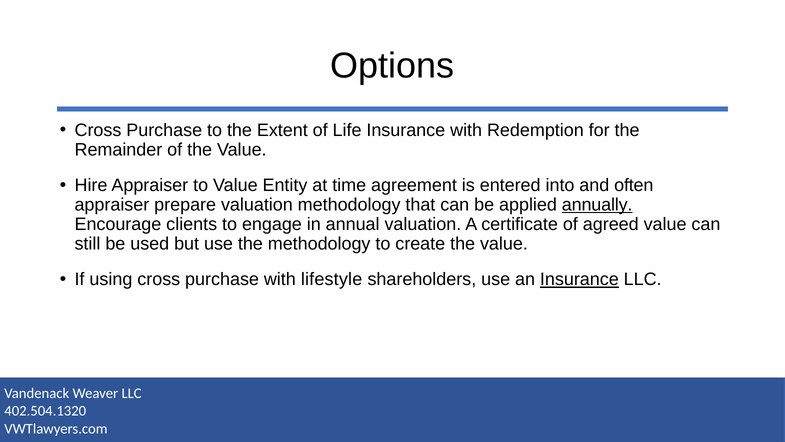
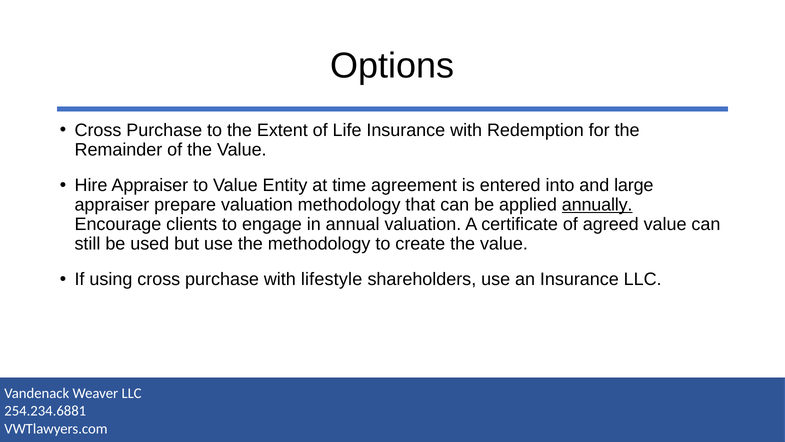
often: often -> large (634, 185)
Insurance underline: present -> none (579, 279)
402.504.1320: 402.504.1320 -> 254.234.6881 (45, 411)
